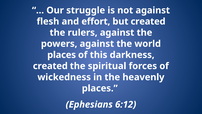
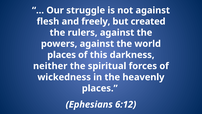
effort: effort -> freely (96, 21)
created: created -> neither (50, 66)
